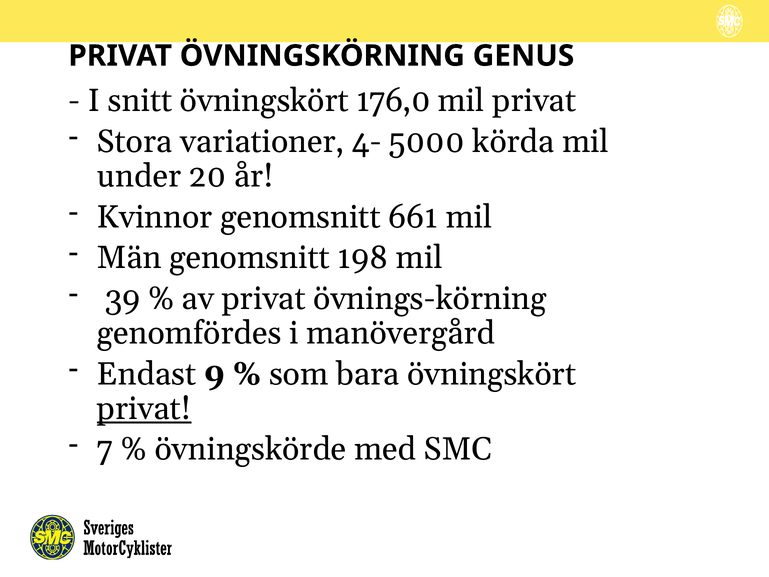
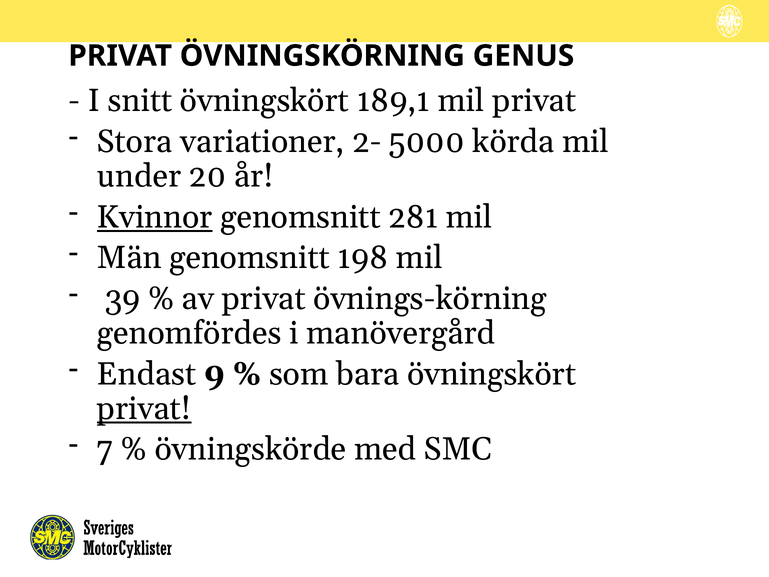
176,0: 176,0 -> 189,1 (393, 101)
4-: 4- -> 2- (367, 142)
Kvinnor underline: none -> present (155, 217)
661: 661 -> 281 (413, 217)
